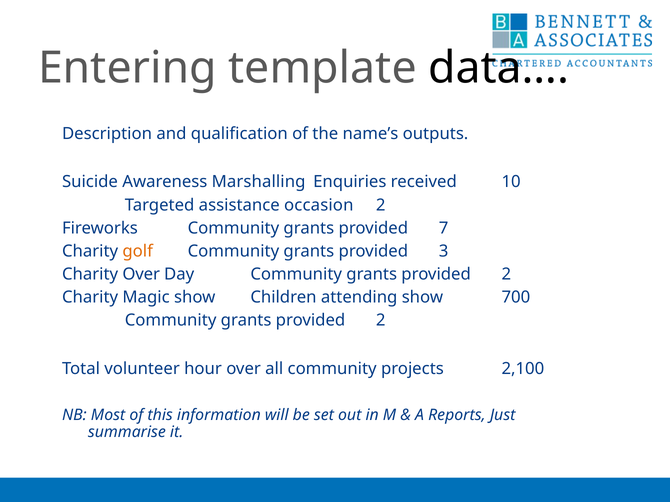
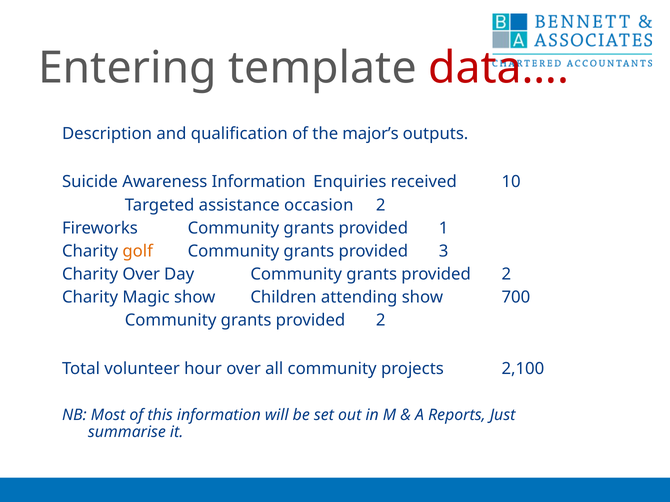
data… colour: black -> red (499, 68)
name’s: name’s -> major’s (371, 134)
Awareness Marshalling: Marshalling -> Information (259, 182)
7: 7 -> 1 (444, 228)
